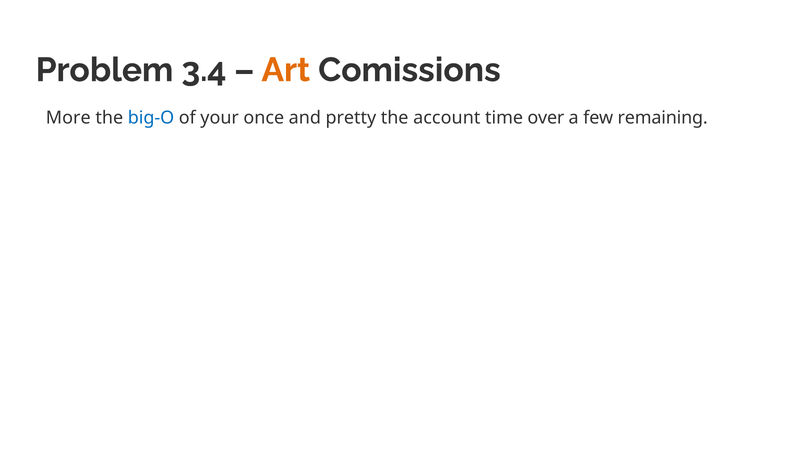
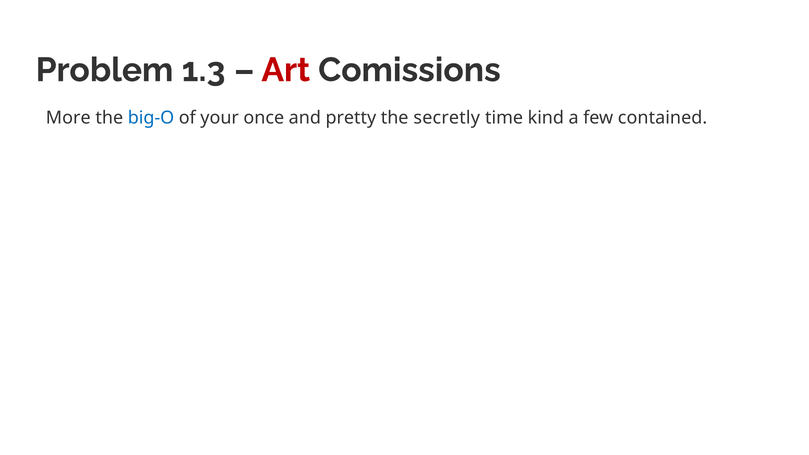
3.4: 3.4 -> 1.3 (204, 70)
Art colour: orange -> red (286, 70)
account: account -> secretly (447, 118)
over: over -> kind (546, 118)
remaining: remaining -> contained (663, 118)
